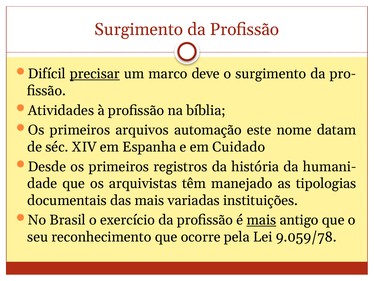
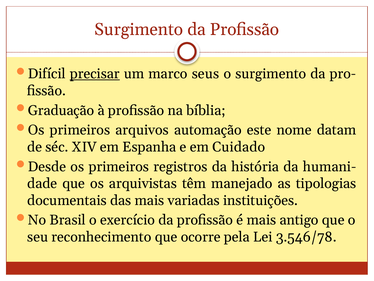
deve: deve -> seus (205, 74)
Atividades: Atividades -> Graduação (61, 110)
mais underline: present -> none (261, 220)
9.059/78: 9.059/78 -> 3.546/78 (306, 237)
